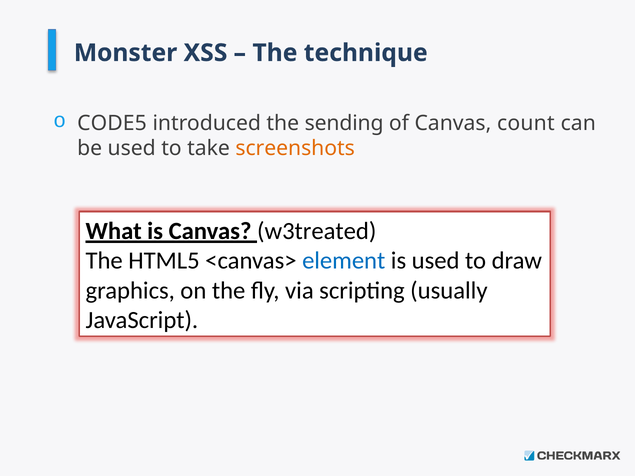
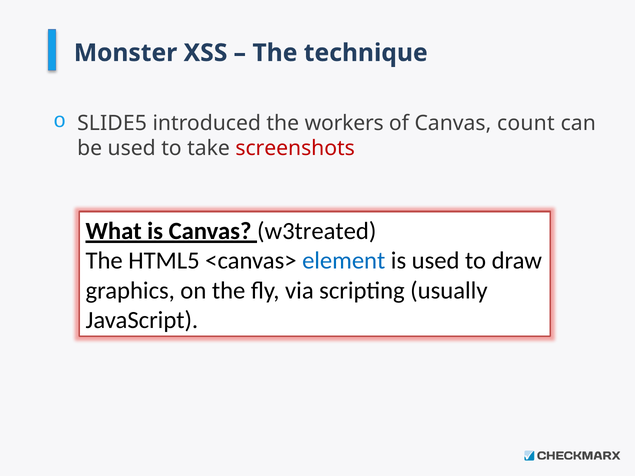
CODE5: CODE5 -> SLIDE5 (112, 123)
sending: sending -> workers (344, 123)
screenshots colour: orange -> red (295, 149)
